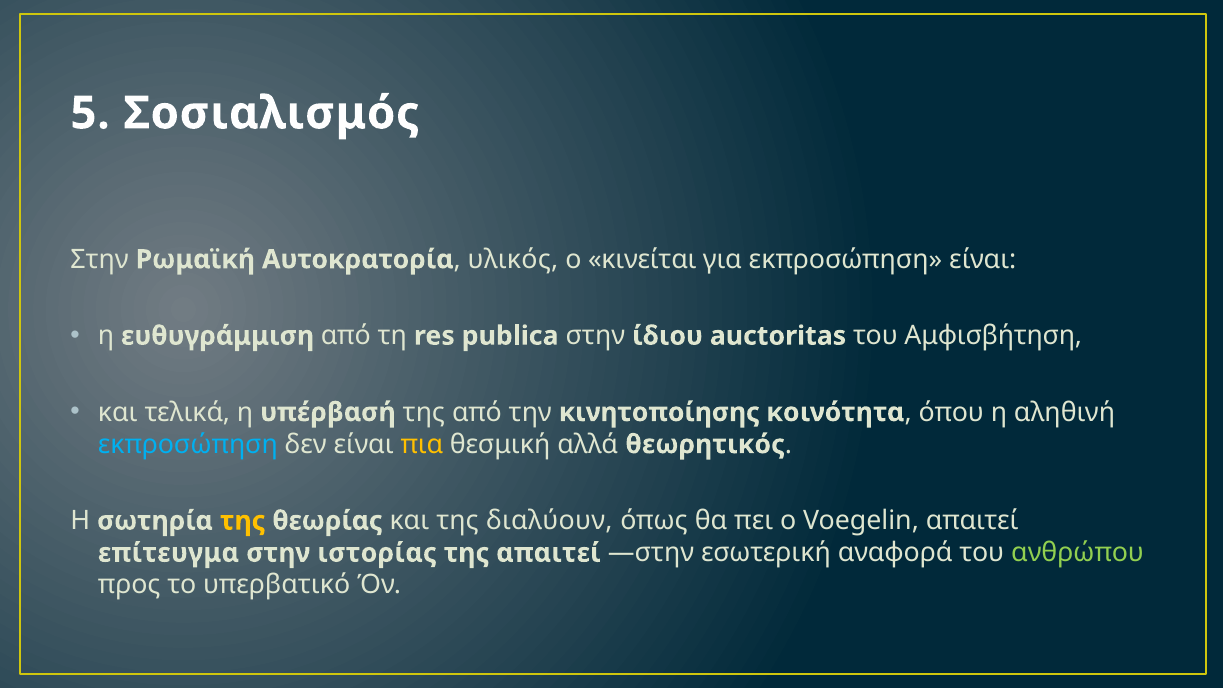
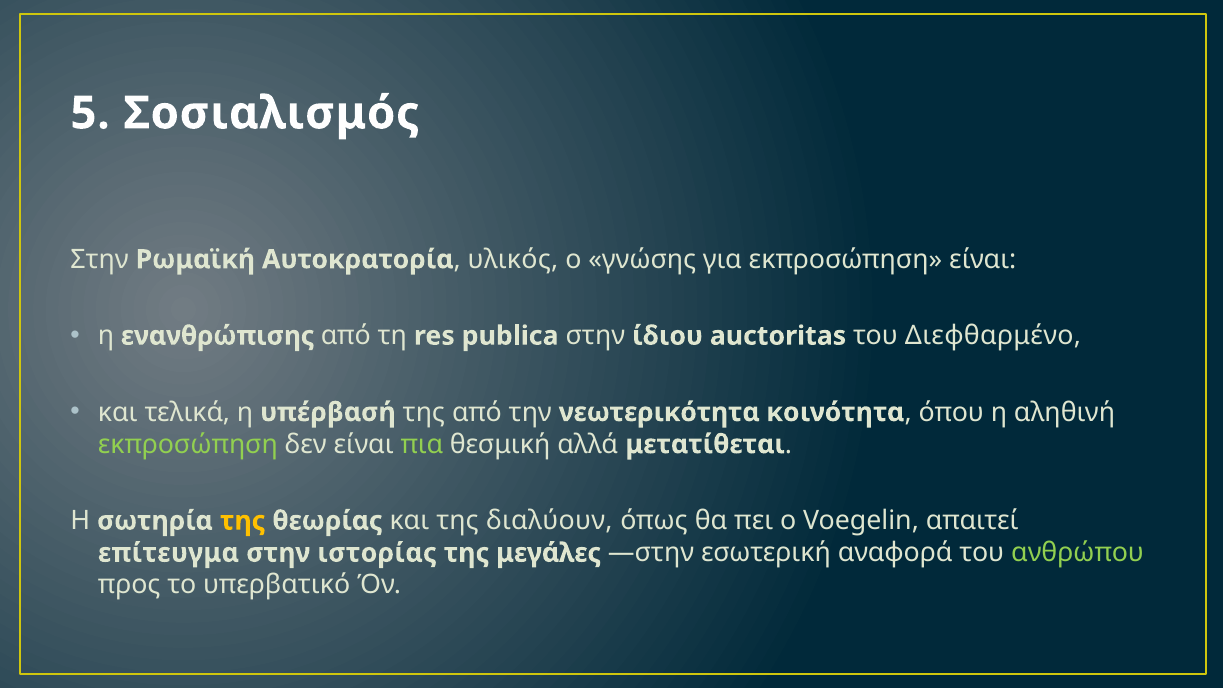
κινείται: κινείται -> γνώσης (642, 259)
ευθυγράμμιση: ευθυγράμμιση -> ενανθρώπισης (218, 336)
Αμφισβήτηση: Αμφισβήτηση -> Διεφθαρμένο (993, 336)
κινητοποίησης: κινητοποίησης -> νεωτερικότητα (659, 412)
εκπροσώπηση colour: light blue -> light green (188, 444)
πια colour: yellow -> light green (422, 444)
θεωρητικός: θεωρητικός -> μετατίθεται (705, 444)
της απαιτεί: απαιτεί -> μεγάλες (549, 553)
